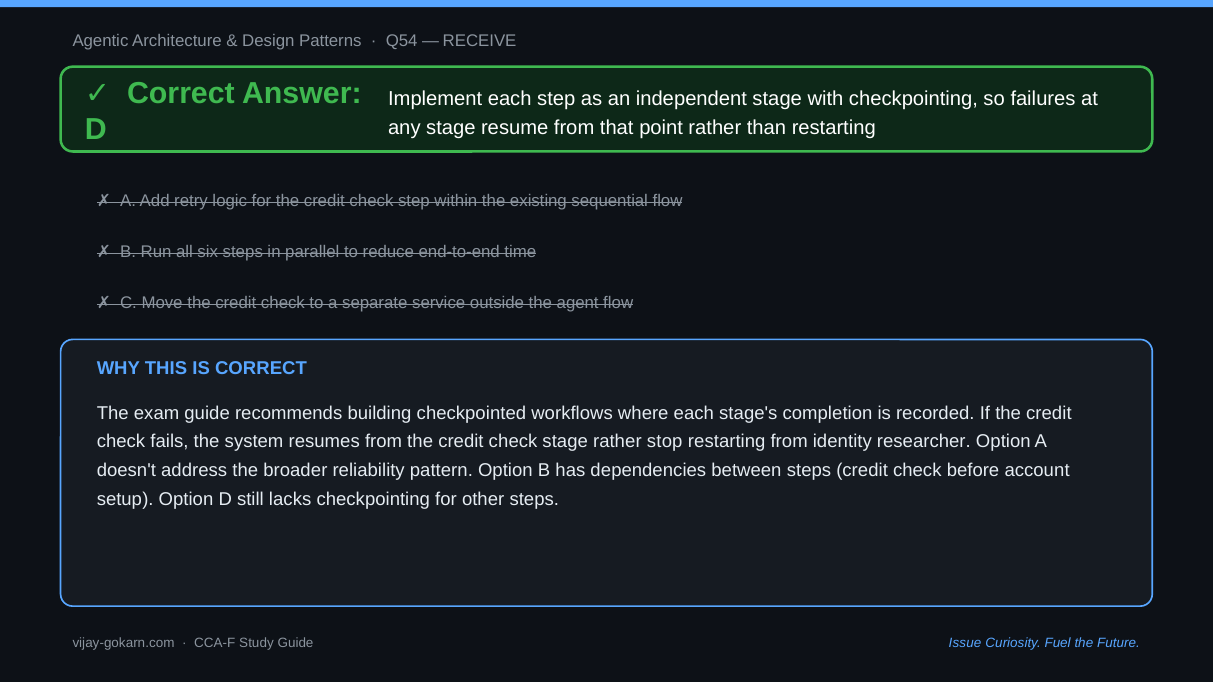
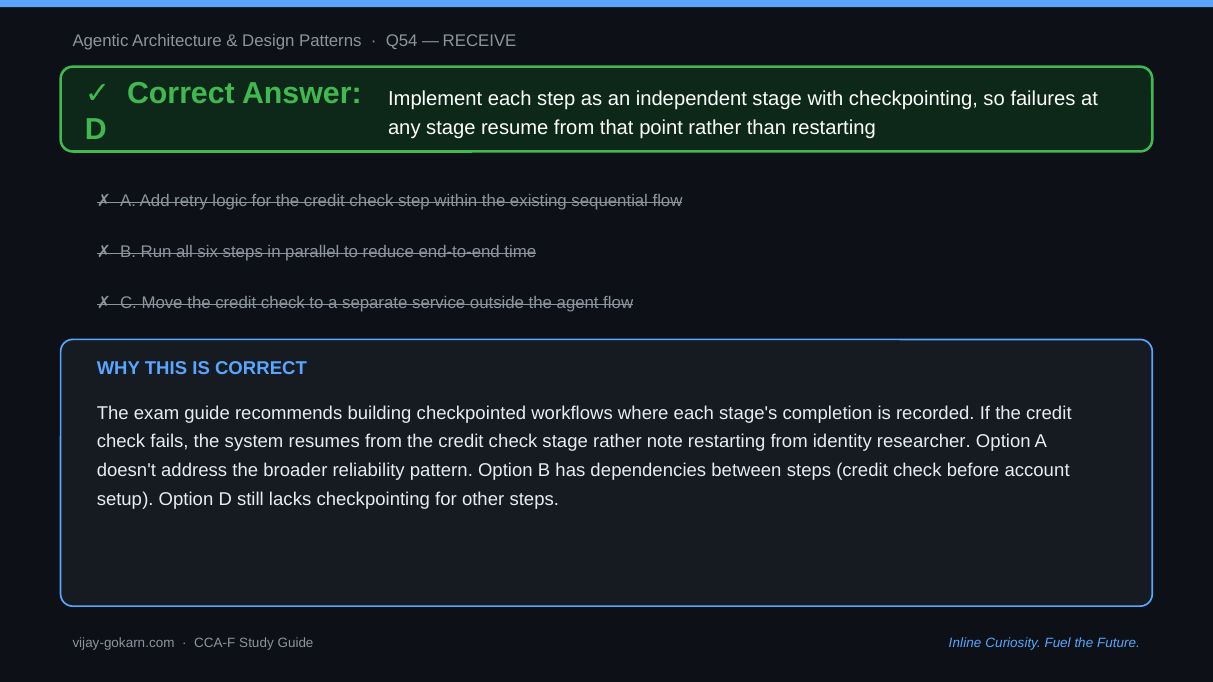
stop: stop -> note (665, 442)
Issue: Issue -> Inline (965, 644)
